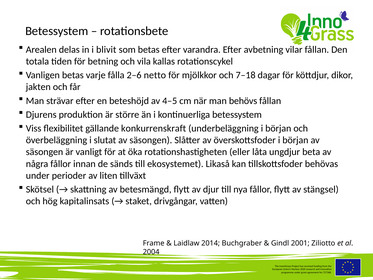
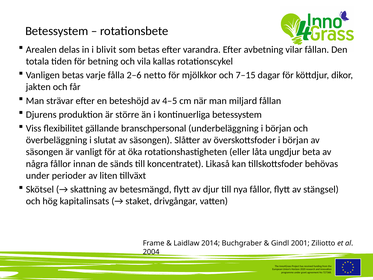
7–18: 7–18 -> 7–15 (246, 75)
behövs: behövs -> miljard (243, 101)
konkurrenskraft: konkurrenskraft -> branschpersonal (154, 128)
ekosystemet: ekosystemet -> koncentratet (175, 164)
